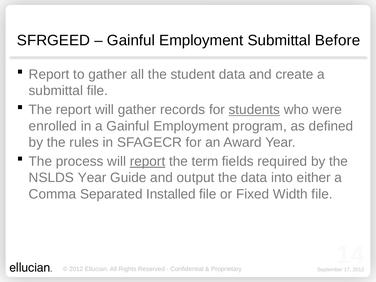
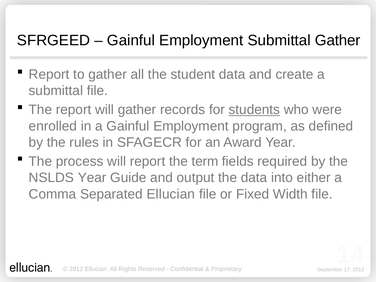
Submittal Before: Before -> Gather (338, 40)
report underline: present -> none (148, 161)
Separated Installed: Installed -> Ellucian (171, 194)
